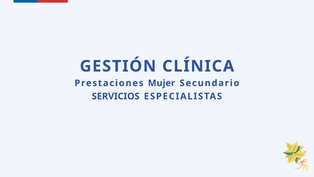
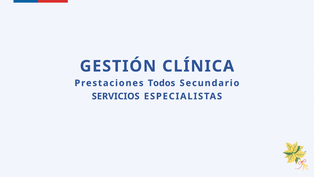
Mujer: Mujer -> Todos (162, 83)
